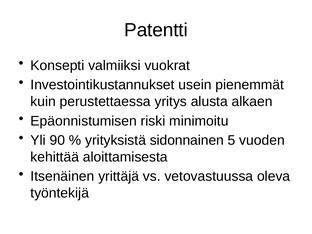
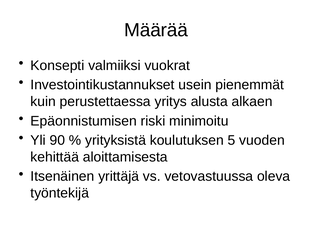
Patentti: Patentti -> Määrää (156, 30)
sidonnainen: sidonnainen -> koulutuksen (187, 140)
